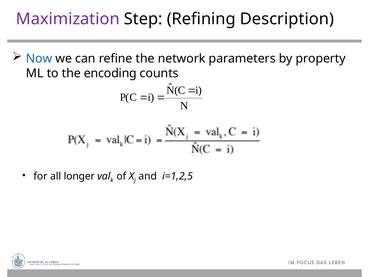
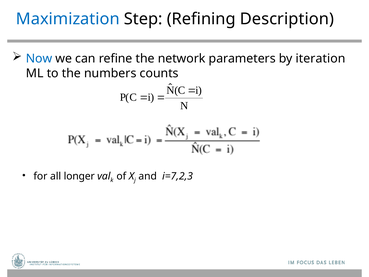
Maximization colour: purple -> blue (68, 19)
property: property -> iteration (321, 58)
encoding: encoding -> numbers (110, 73)
i=1,2,5: i=1,2,5 -> i=7,2,3 (178, 176)
